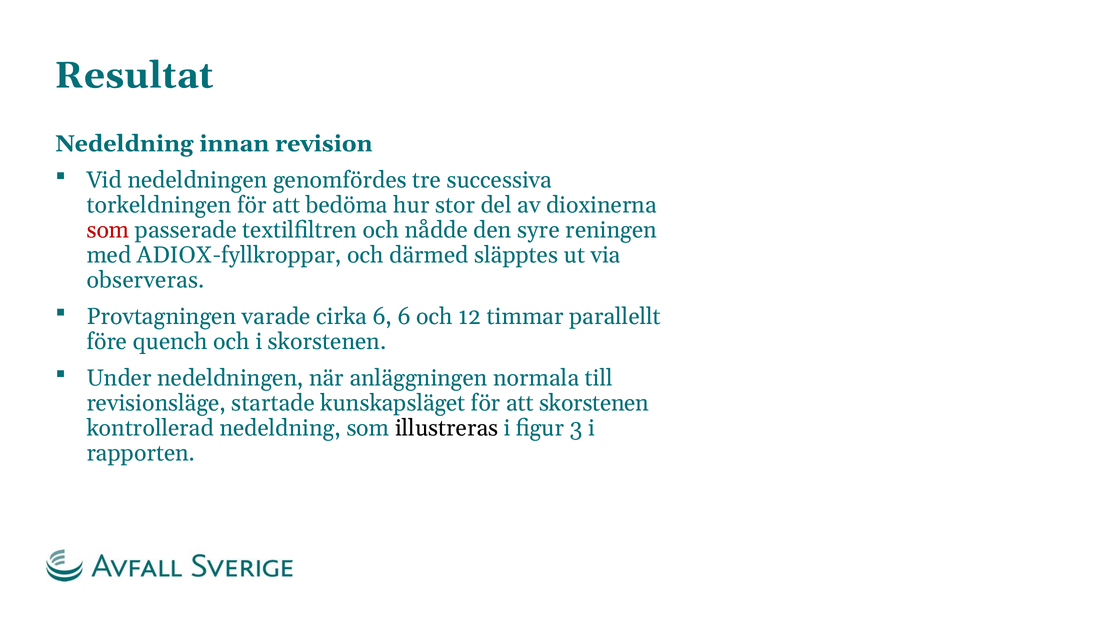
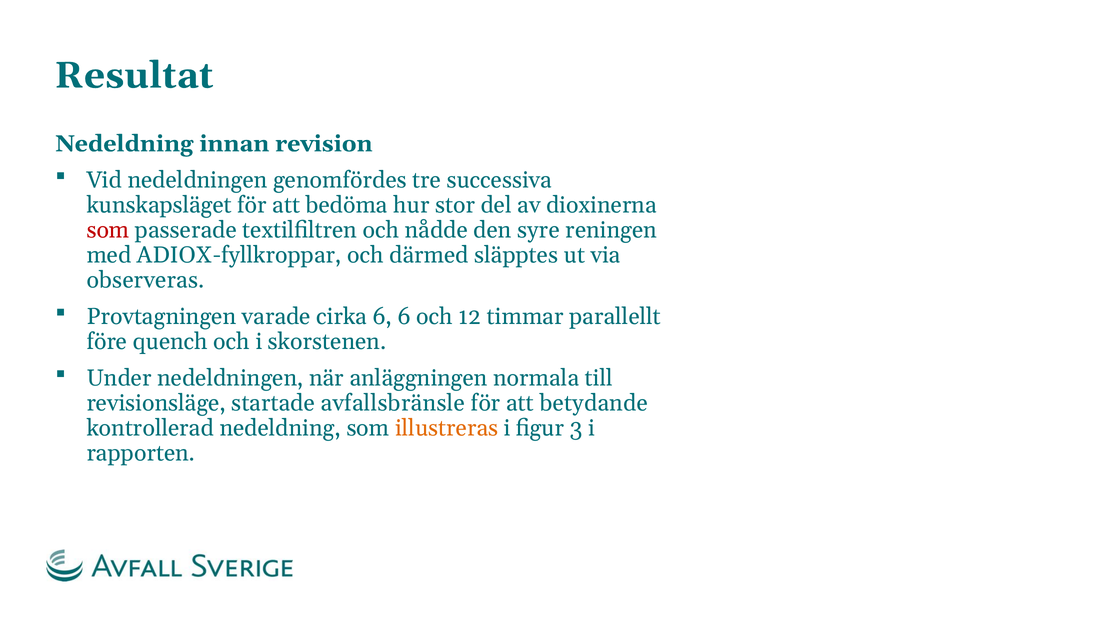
torkeldningen: torkeldningen -> kunskapsläget (159, 205)
kunskapsläget: kunskapsläget -> avfallsbränsle (393, 403)
att skorstenen: skorstenen -> betydande (594, 403)
illustreras colour: black -> orange (447, 428)
